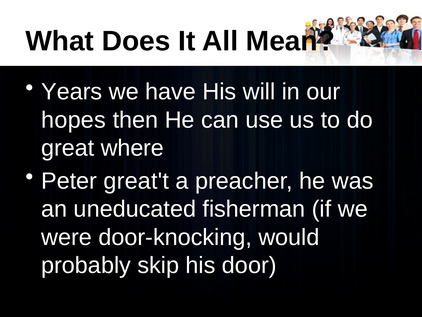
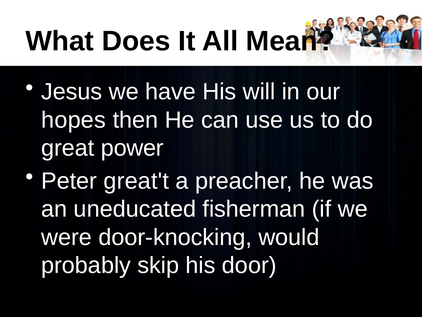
Years: Years -> Jesus (72, 92)
where: where -> power (132, 148)
